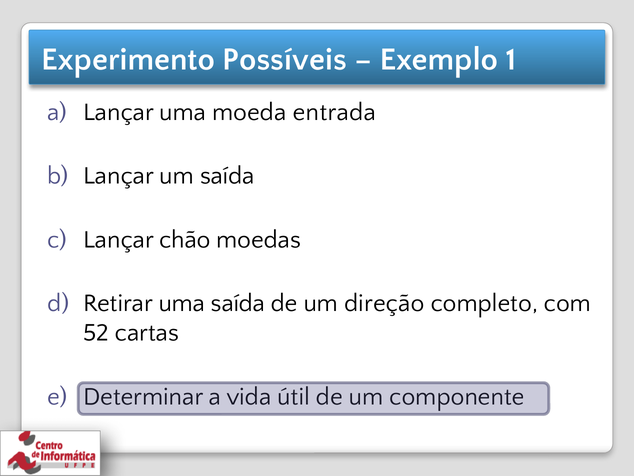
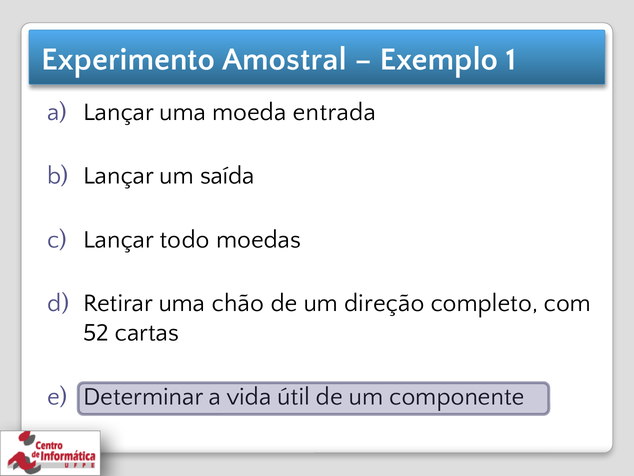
Possíveis: Possíveis -> Amostral (285, 59)
chão: chão -> todo (185, 239)
uma saída: saída -> chão (238, 303)
